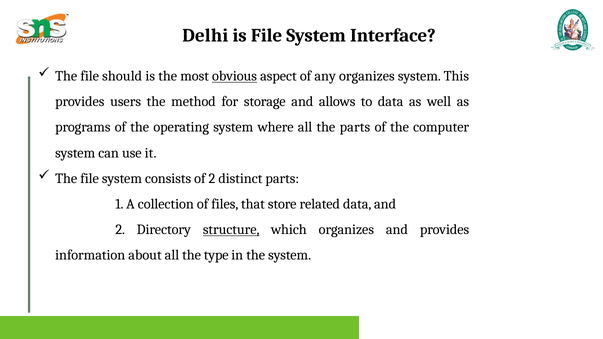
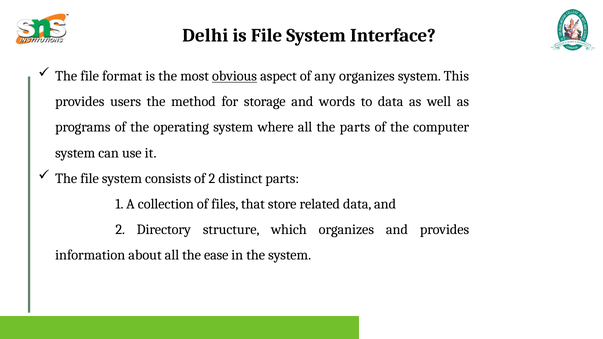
should: should -> format (122, 76)
allows: allows -> words (337, 102)
structure underline: present -> none (231, 230)
type: type -> ease (216, 255)
